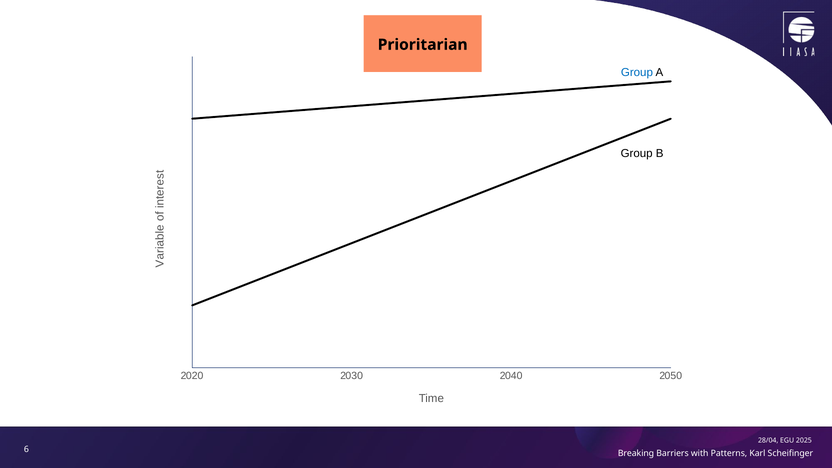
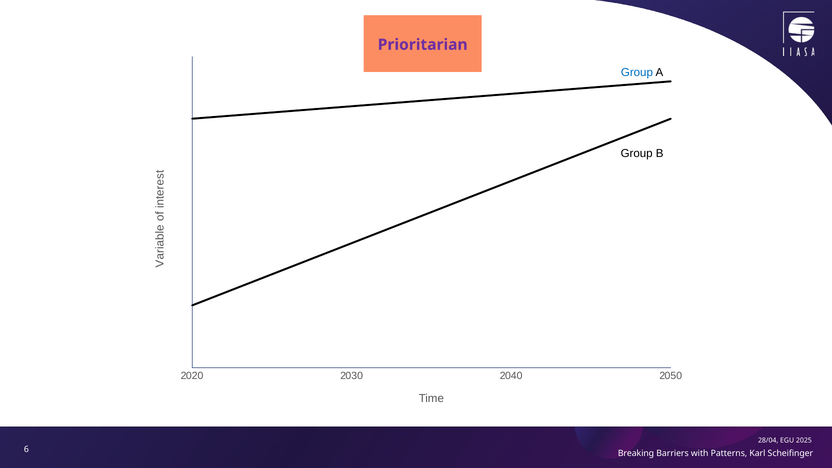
Prioritarian colour: black -> purple (423, 45)
